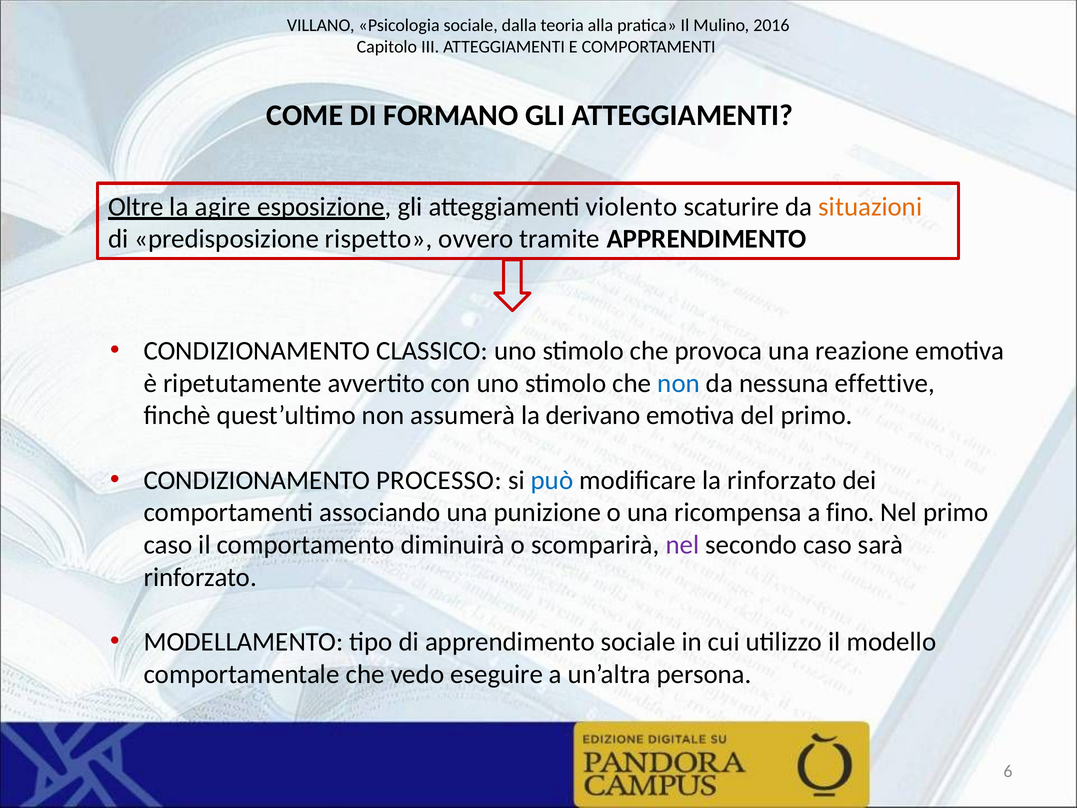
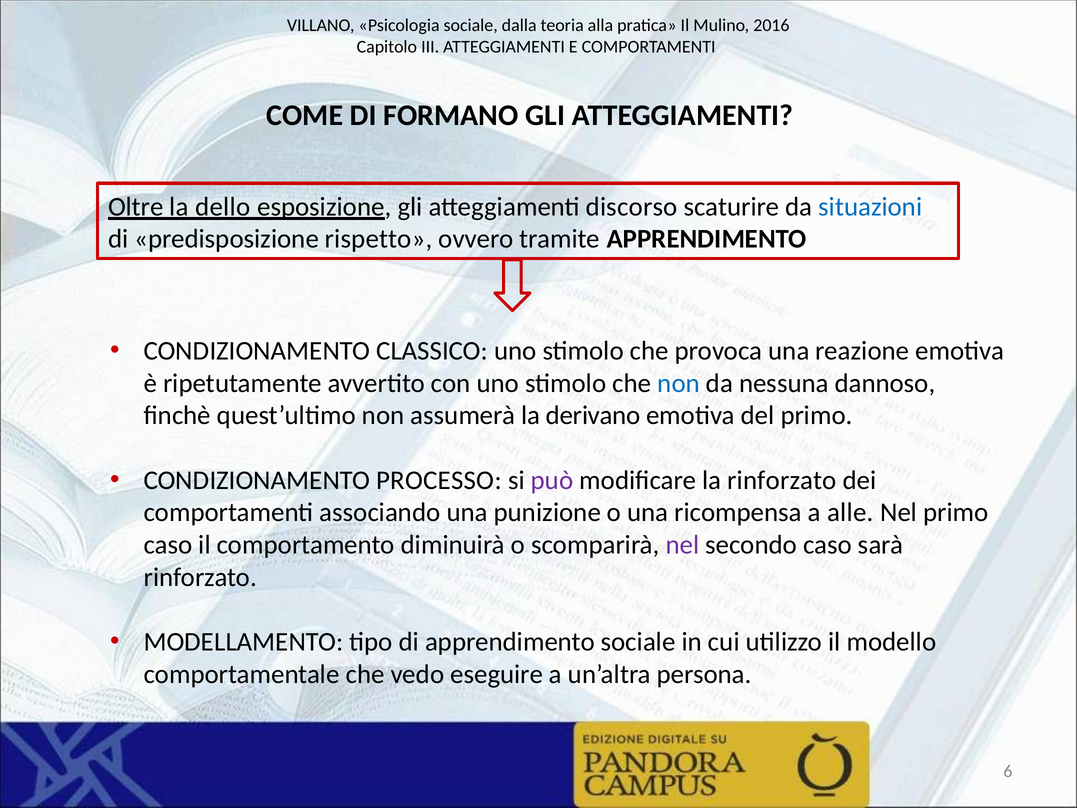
agire: agire -> dello (223, 207)
violento: violento -> discorso (632, 207)
situazioni colour: orange -> blue (870, 207)
effettive: effettive -> dannoso (885, 383)
può colour: blue -> purple (552, 480)
fino: fino -> alle (850, 512)
